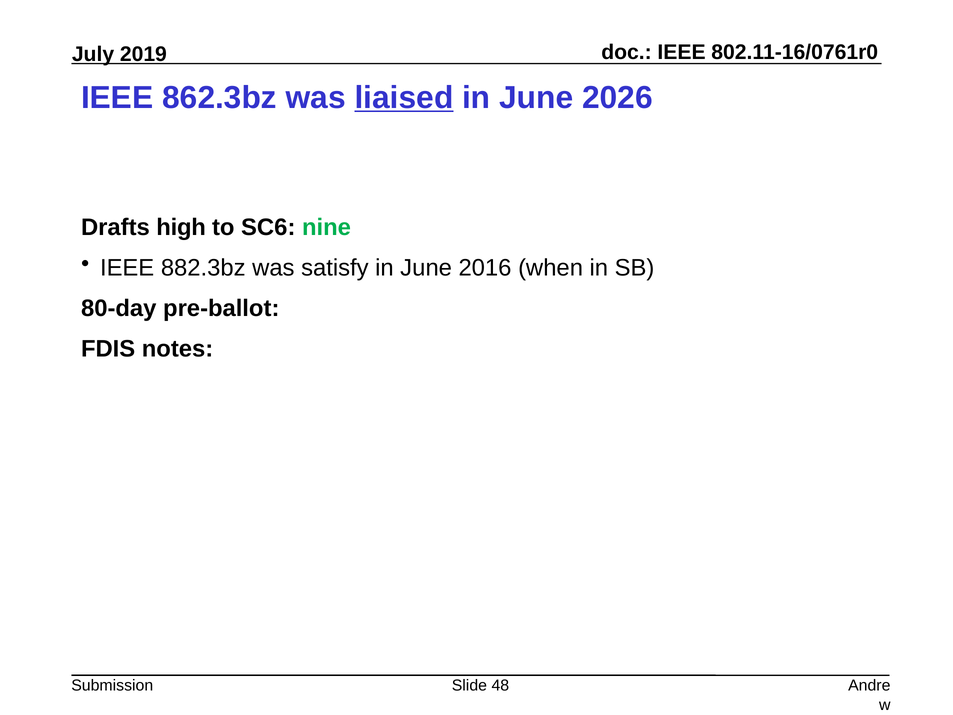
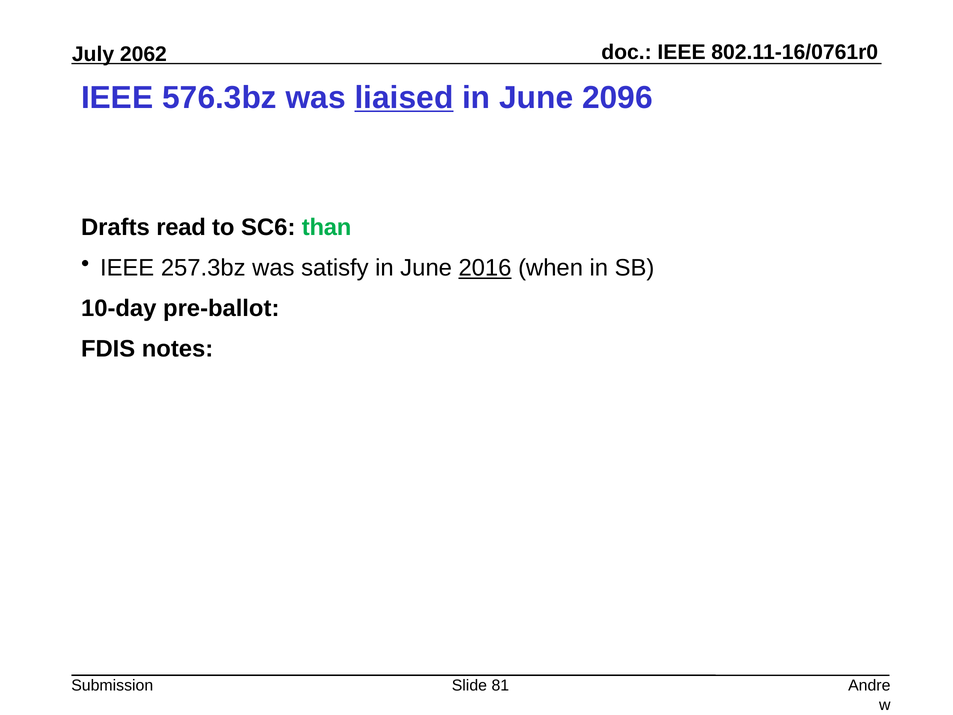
2019: 2019 -> 2062 (143, 54)
862.3bz: 862.3bz -> 576.3bz (220, 98)
2026: 2026 -> 2096 (617, 98)
high: high -> read (181, 227)
nine: nine -> than (327, 227)
882.3bz: 882.3bz -> 257.3bz (203, 268)
2016 underline: none -> present (485, 268)
80-day: 80-day -> 10-day (119, 308)
48: 48 -> 81 (500, 685)
